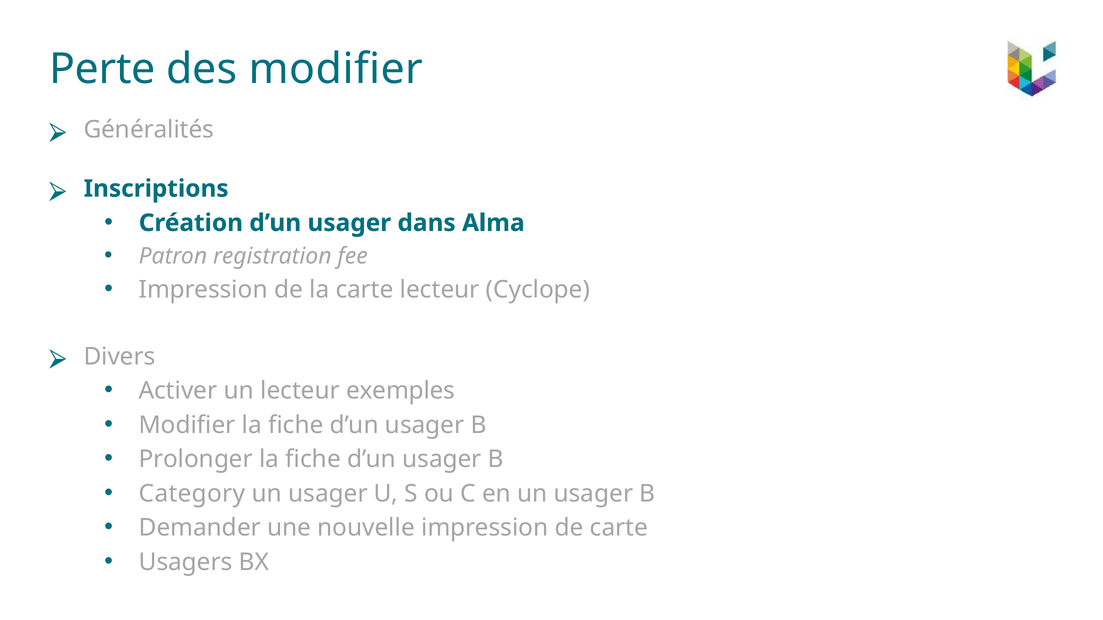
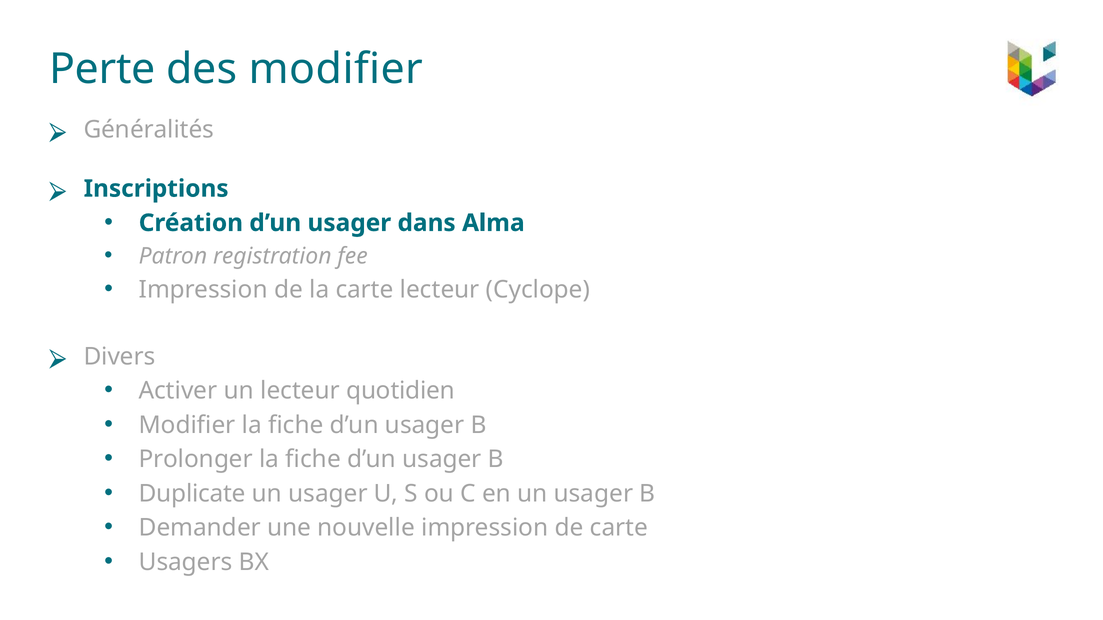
exemples: exemples -> quotidien (401, 391)
Category: Category -> Duplicate (192, 494)
